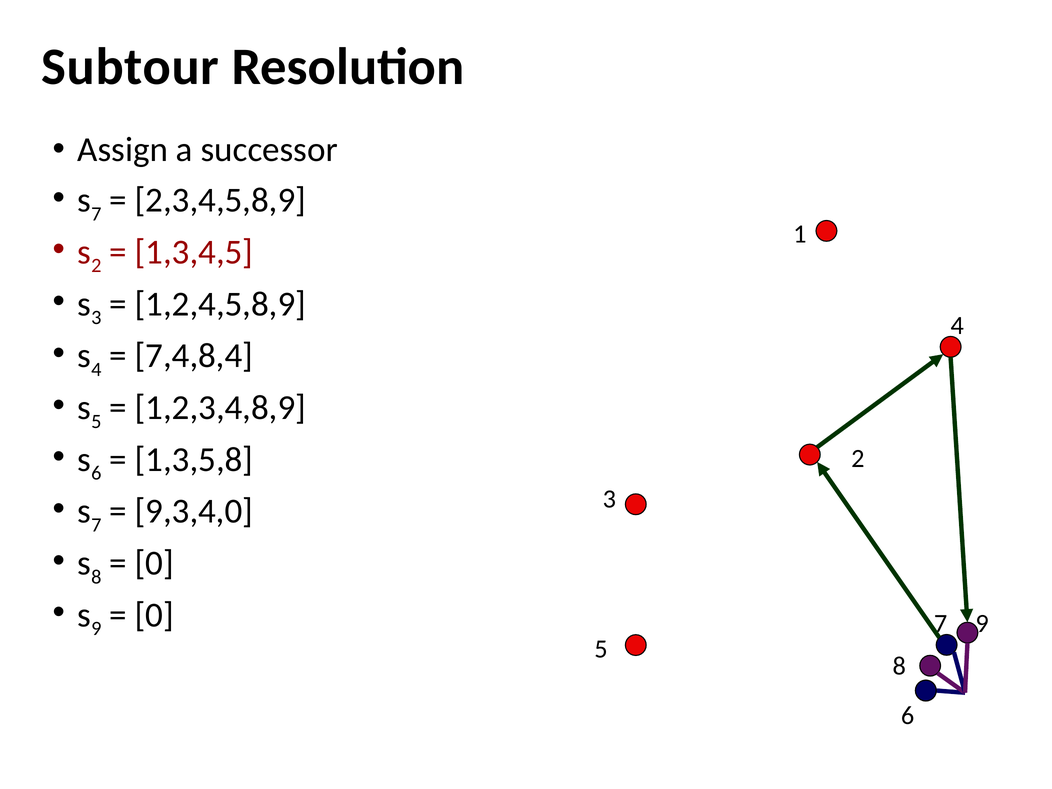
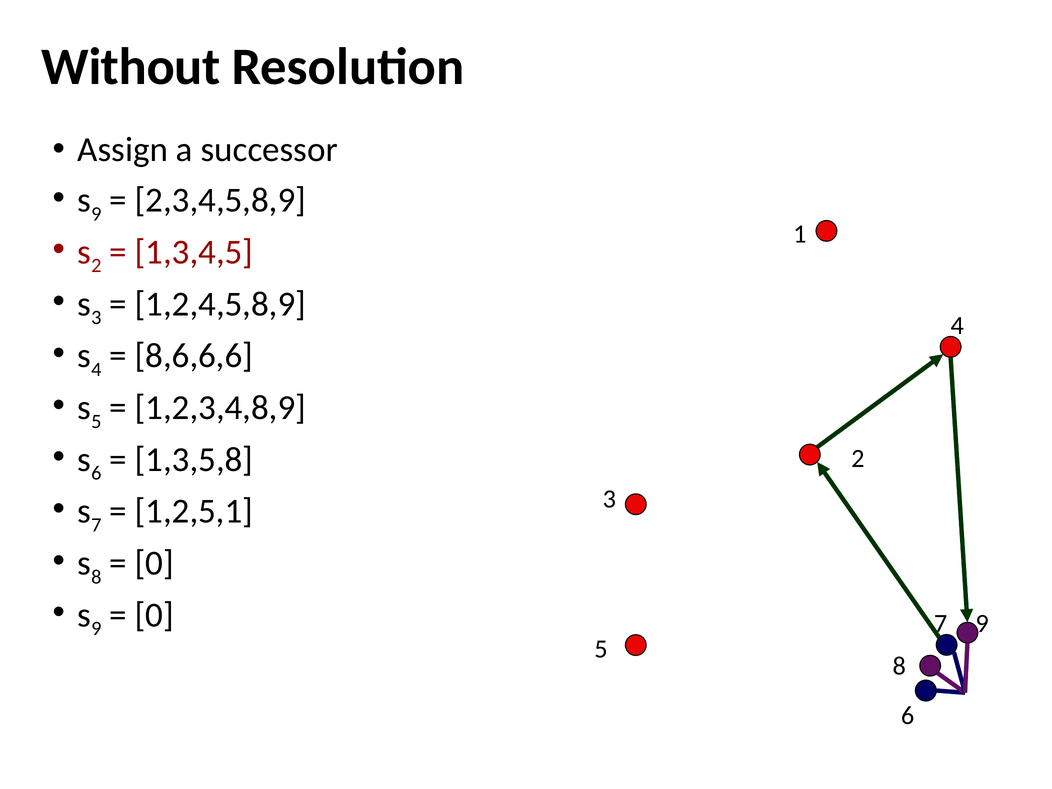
Subtour: Subtour -> Without (131, 67)
7: 7 -> 9 (96, 214)
7,4,8,4: 7,4,8,4 -> 8,6,6,6 (194, 356)
9,3,4,0: 9,3,4,0 -> 1,2,5,1 (194, 511)
